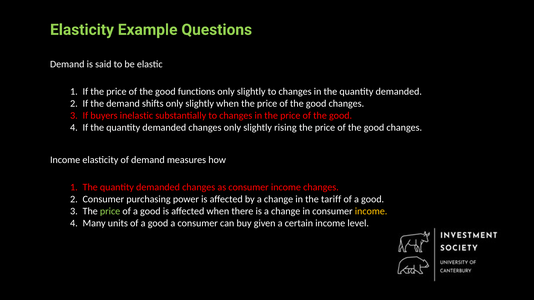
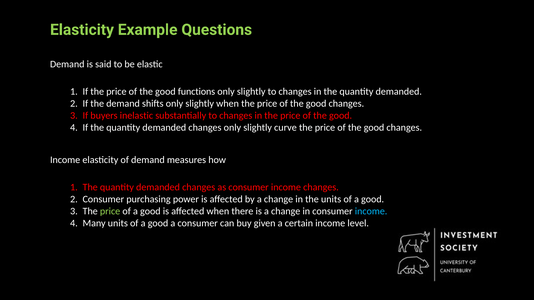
rising: rising -> curve (285, 128)
the tariff: tariff -> units (331, 199)
income colour: yellow -> light blue (371, 211)
